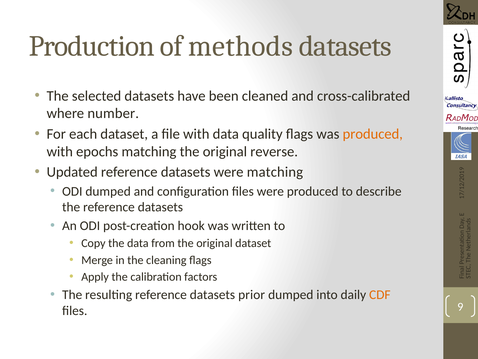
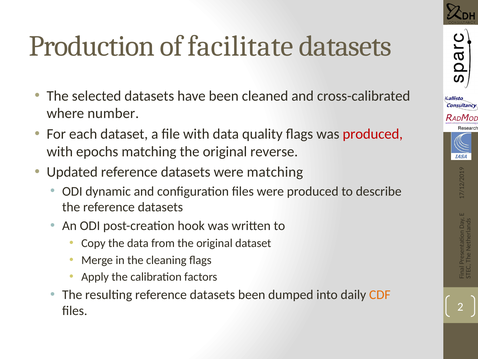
methods: methods -> facilitate (241, 46)
produced colour: orange -> red (373, 134)
ODI dumped: dumped -> dynamic (108, 191)
datasets prior: prior -> been (252, 294)
files 9: 9 -> 2 (460, 306)
